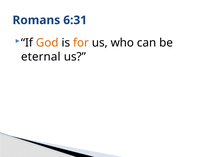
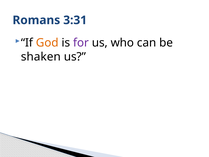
6:31: 6:31 -> 3:31 (75, 20)
for colour: orange -> purple (81, 43)
eternal: eternal -> shaken (41, 57)
